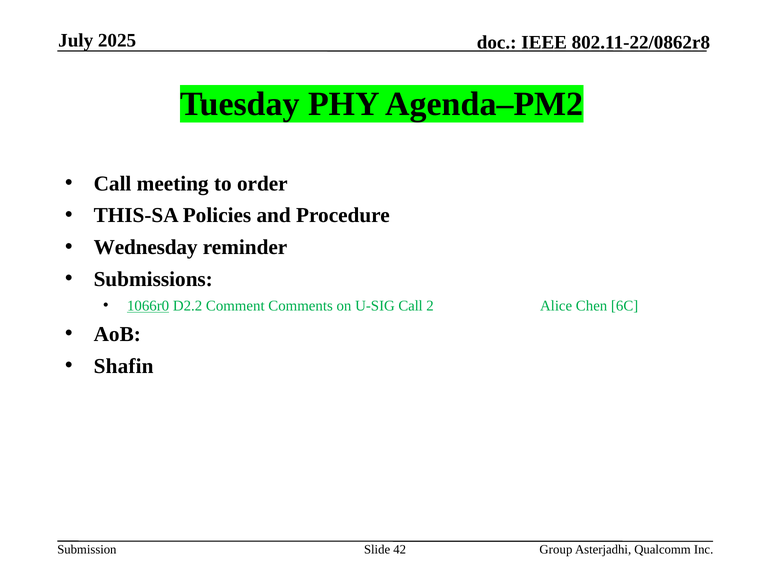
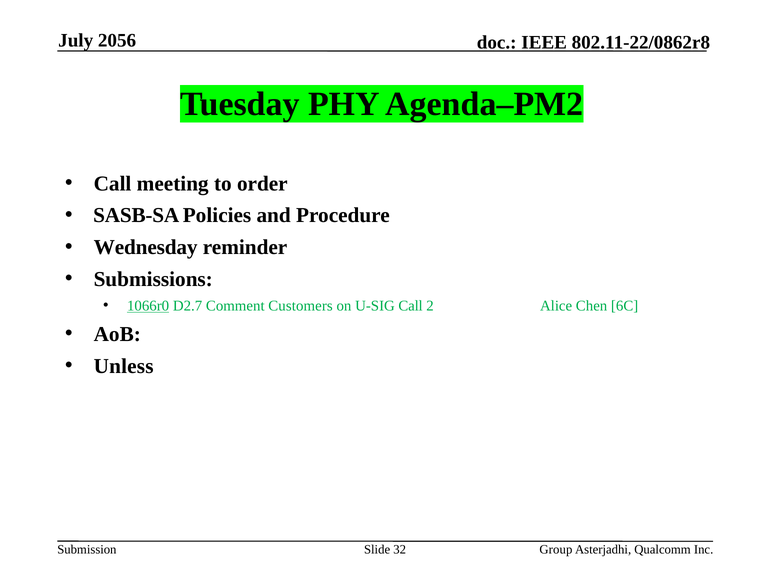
2025: 2025 -> 2056 (117, 40)
THIS-SA: THIS-SA -> SASB-SA (136, 215)
D2.2: D2.2 -> D2.7 (188, 306)
Comments: Comments -> Customers (301, 306)
Shafin: Shafin -> Unless (124, 366)
42: 42 -> 32 (400, 550)
